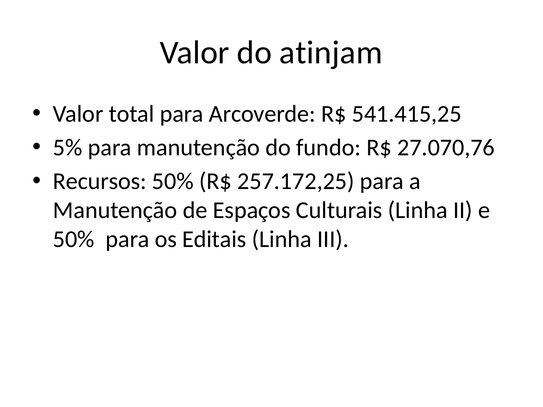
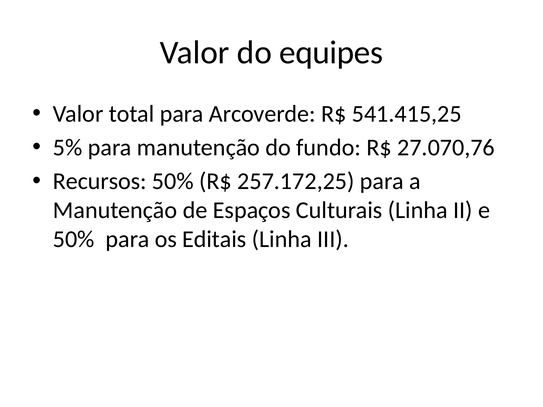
atinjam: atinjam -> equipes (331, 53)
